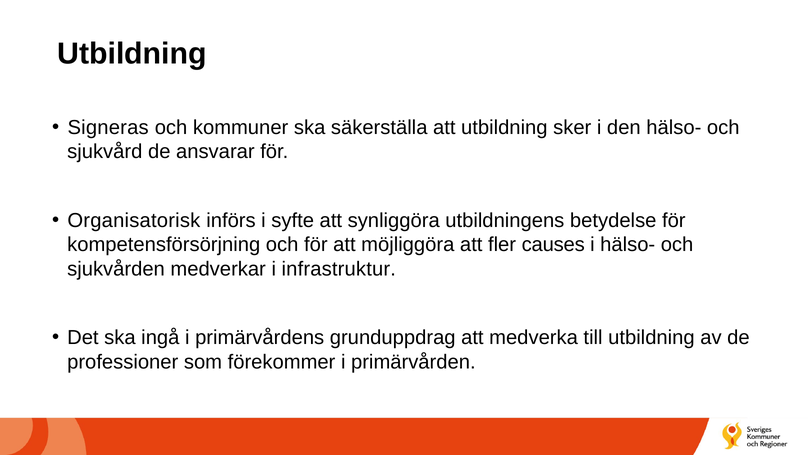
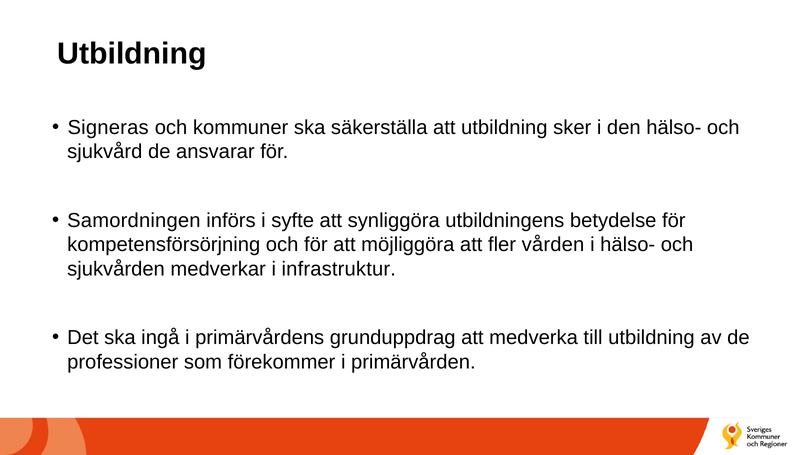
Organisatorisk: Organisatorisk -> Samordningen (134, 220)
causes: causes -> vården (553, 245)
